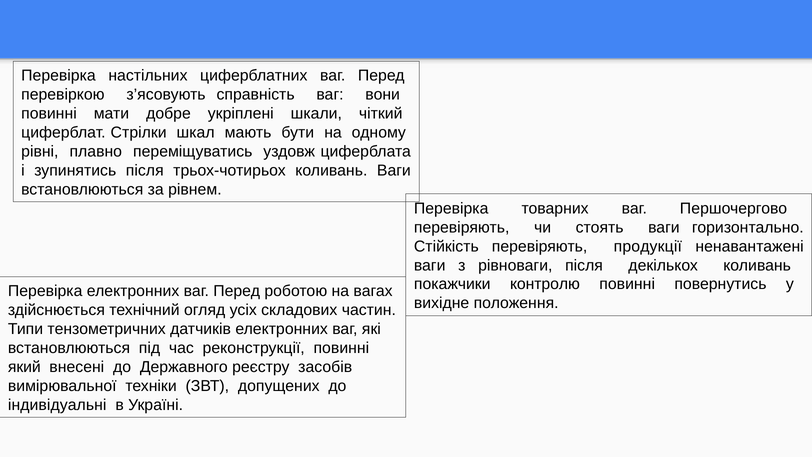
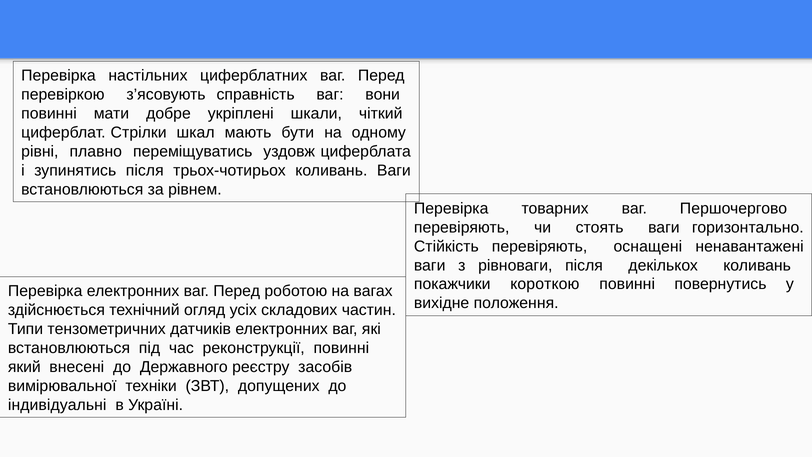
продукції: продукції -> оснащені (648, 246)
контролю: контролю -> короткою (545, 284)
